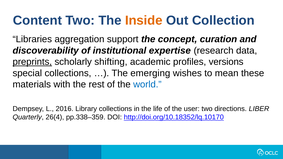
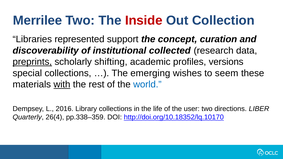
Content: Content -> Merrilee (38, 20)
Inside colour: orange -> red (144, 20)
aggregation: aggregation -> represented (79, 39)
expertise: expertise -> collected (170, 51)
mean: mean -> seem (227, 73)
with underline: none -> present (62, 85)
